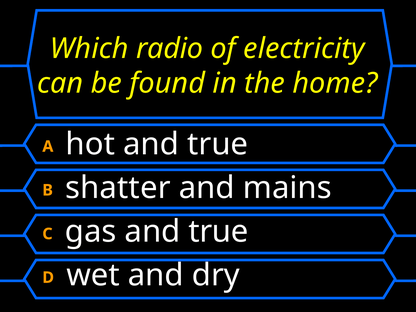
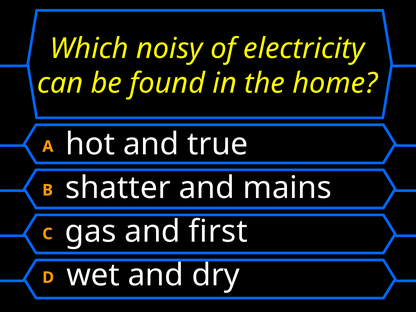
radio: radio -> noisy (169, 49)
gas and true: true -> first (218, 232)
